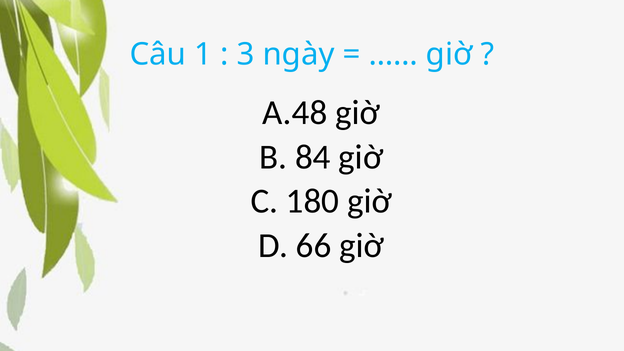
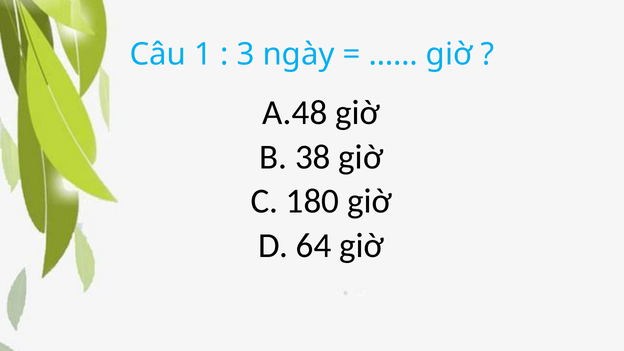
84: 84 -> 38 (313, 157)
66: 66 -> 64 (314, 246)
